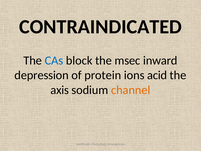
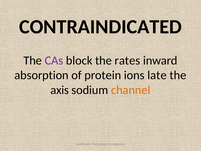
CAs colour: blue -> purple (54, 60)
msec: msec -> rates (127, 60)
depression: depression -> absorption (42, 75)
acid: acid -> late (157, 75)
